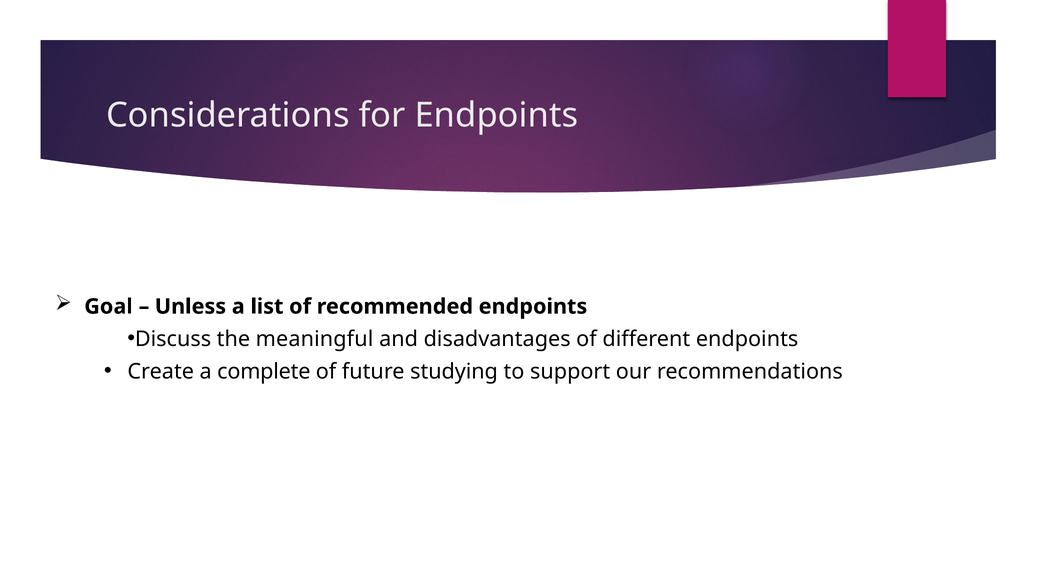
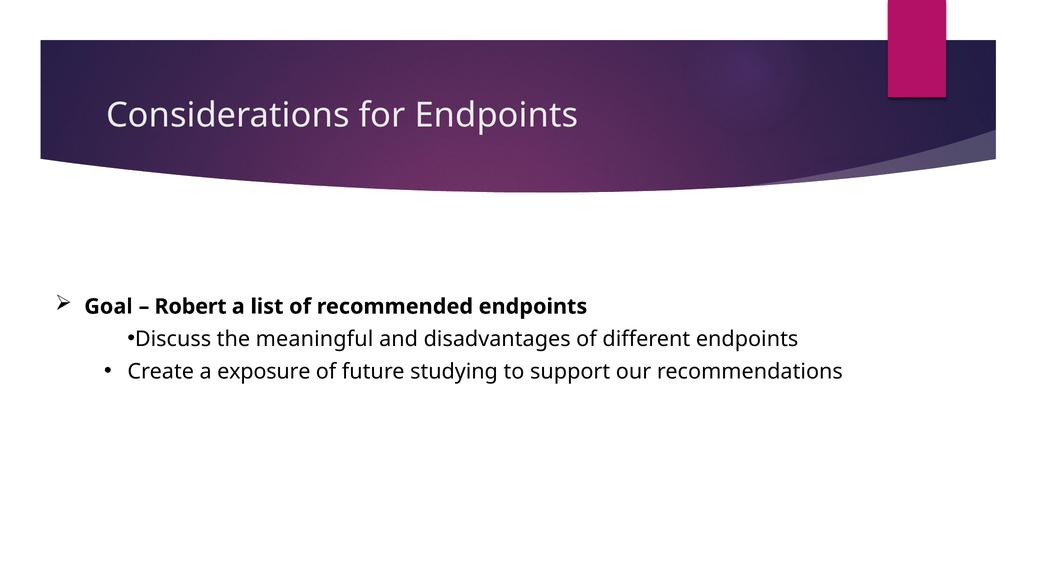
Unless: Unless -> Robert (191, 307)
complete: complete -> exposure (264, 372)
